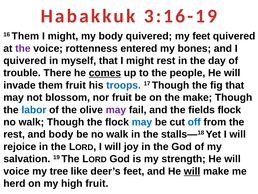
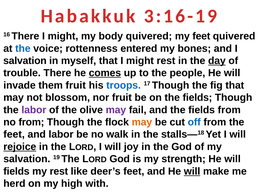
16 Them: Them -> There (25, 36)
the colour: purple -> blue (23, 48)
quivered: quivered -> salvation (25, 61)
day underline: none -> present (217, 61)
on the make: make -> fields (197, 97)
labor colour: blue -> purple (34, 110)
fields flock: flock -> from (229, 110)
walk: walk -> from (31, 122)
may colour: blue -> orange (142, 122)
rest: rest -> feet (14, 134)
and body: body -> labor (61, 134)
rejoice underline: none -> present (20, 146)
voice: voice -> fields (16, 171)
my tree: tree -> rest (59, 171)
high fruit: fruit -> with (97, 183)
